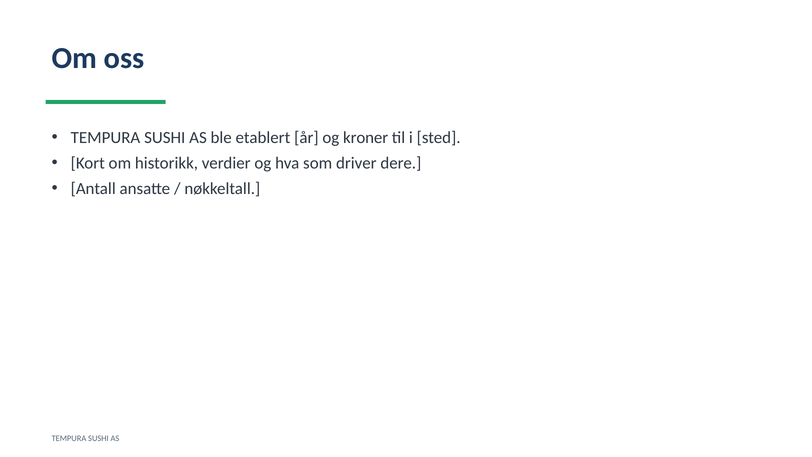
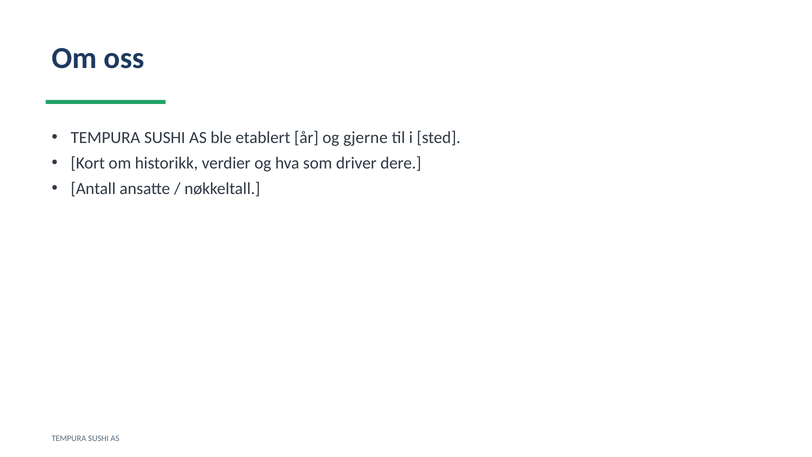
kroner: kroner -> gjerne (365, 138)
